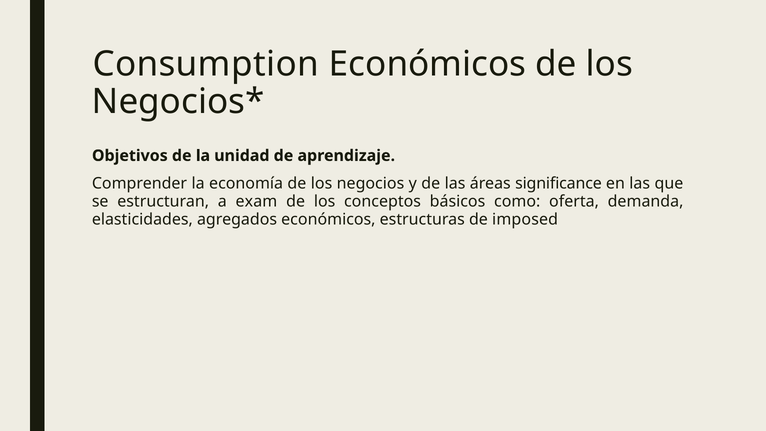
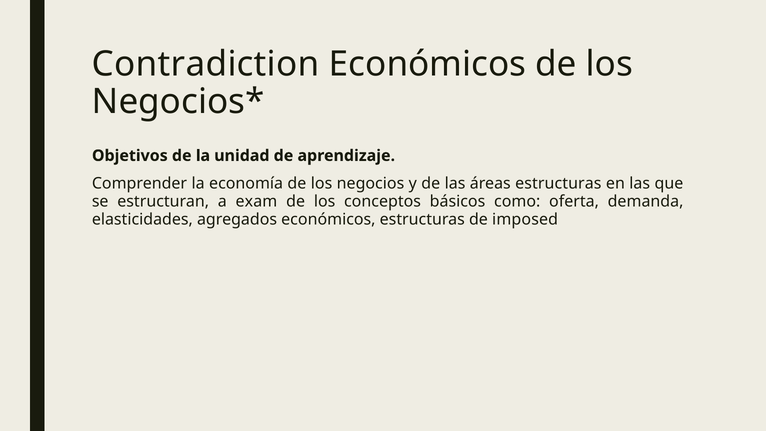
Consumption: Consumption -> Contradiction (206, 64)
áreas significance: significance -> estructuras (558, 183)
